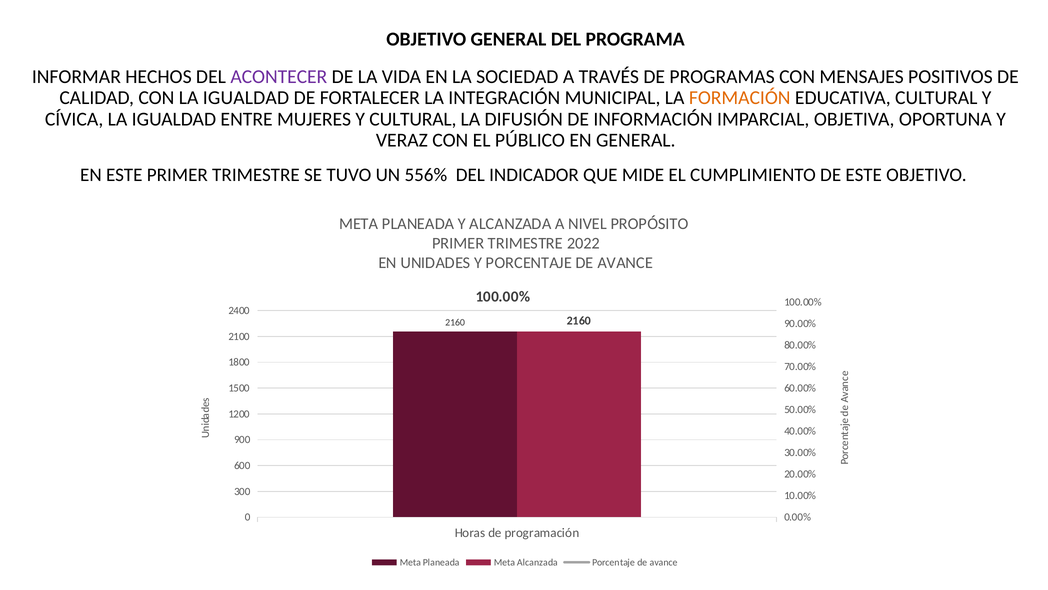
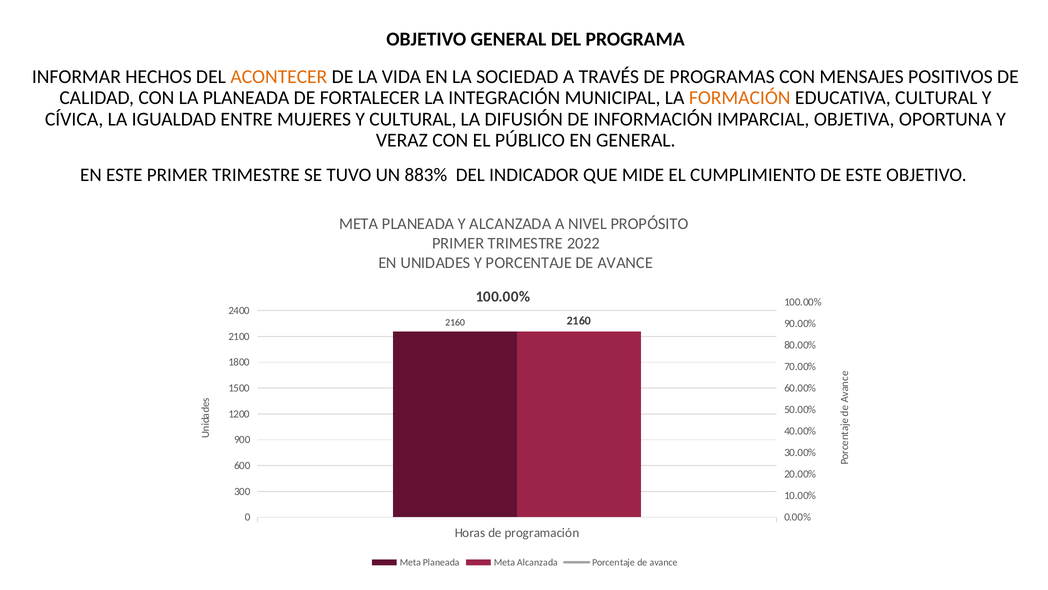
ACONTECER colour: purple -> orange (279, 77)
CON LA IGUALDAD: IGUALDAD -> PLANEADA (246, 98)
556%: 556% -> 883% (426, 175)
